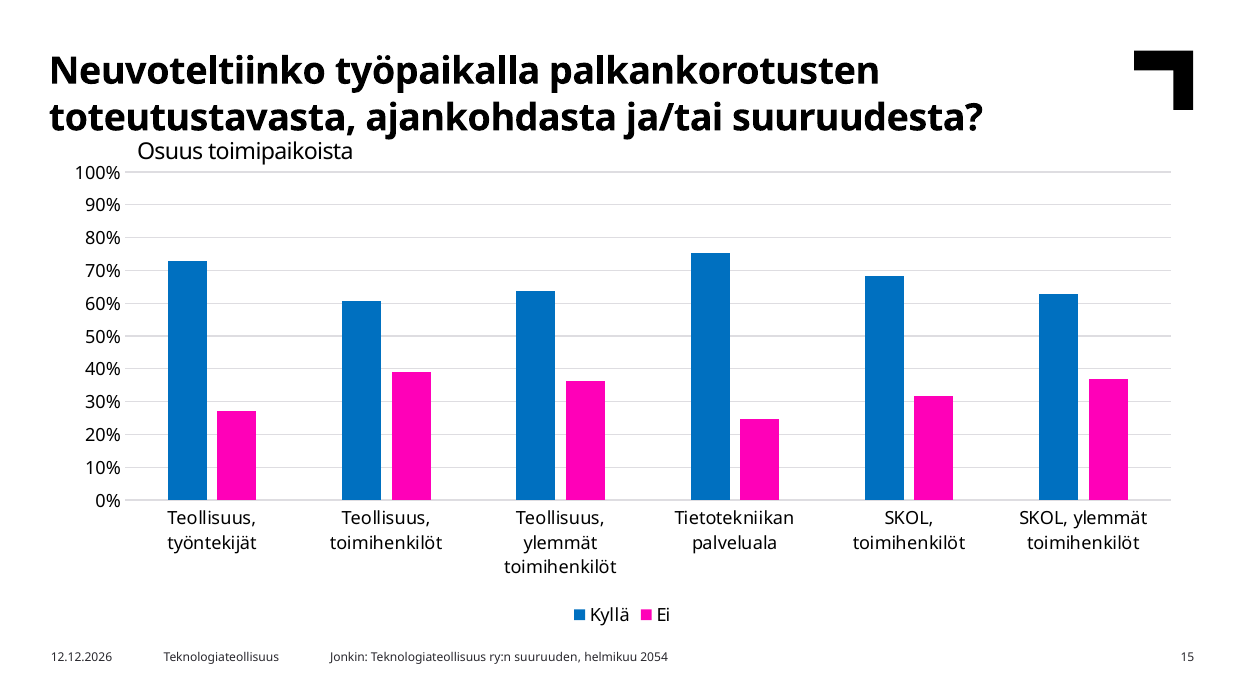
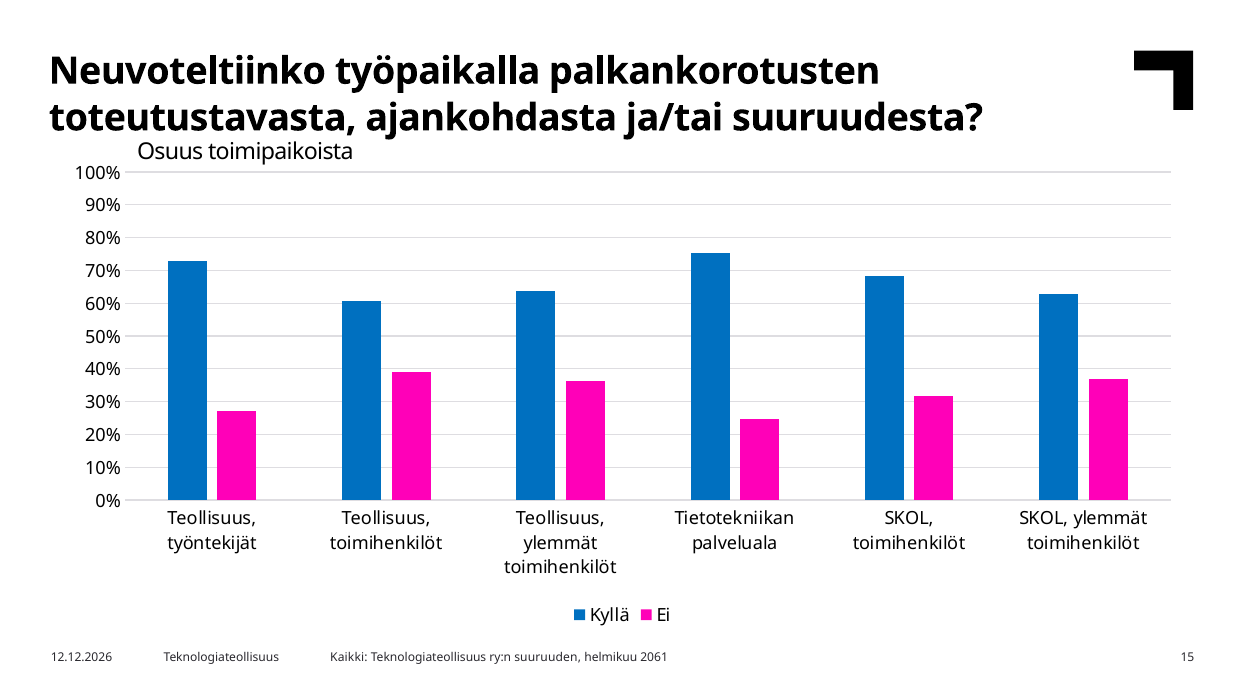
Jonkin: Jonkin -> Kaikki (349, 657)
2054: 2054 -> 2061 (654, 657)
